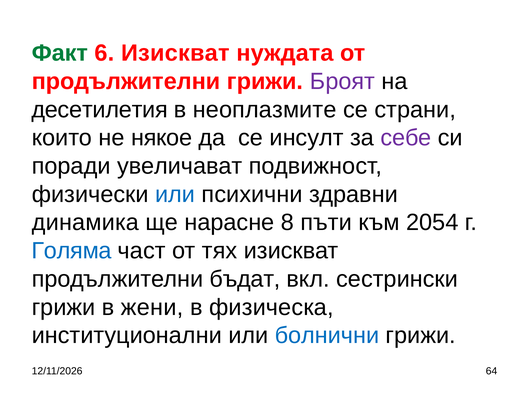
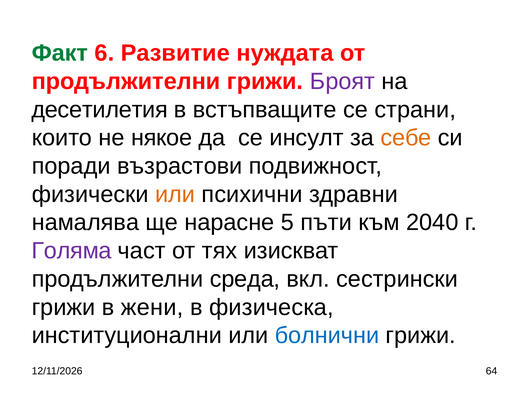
6 Изискват: Изискват -> Развитие (175, 53)
неоплазмите: неоплазмите -> встъпващите (265, 110)
себе colour: purple -> orange (406, 138)
увеличават: увеличават -> възрастови (180, 166)
или colour: blue -> orange (175, 194)
динамика: динамика -> намалява (85, 222)
8: 8 -> 5 (287, 222)
2054: 2054 -> 2040 (432, 222)
Голяма colour: blue -> purple (72, 251)
бъдат: бъдат -> среда (245, 279)
